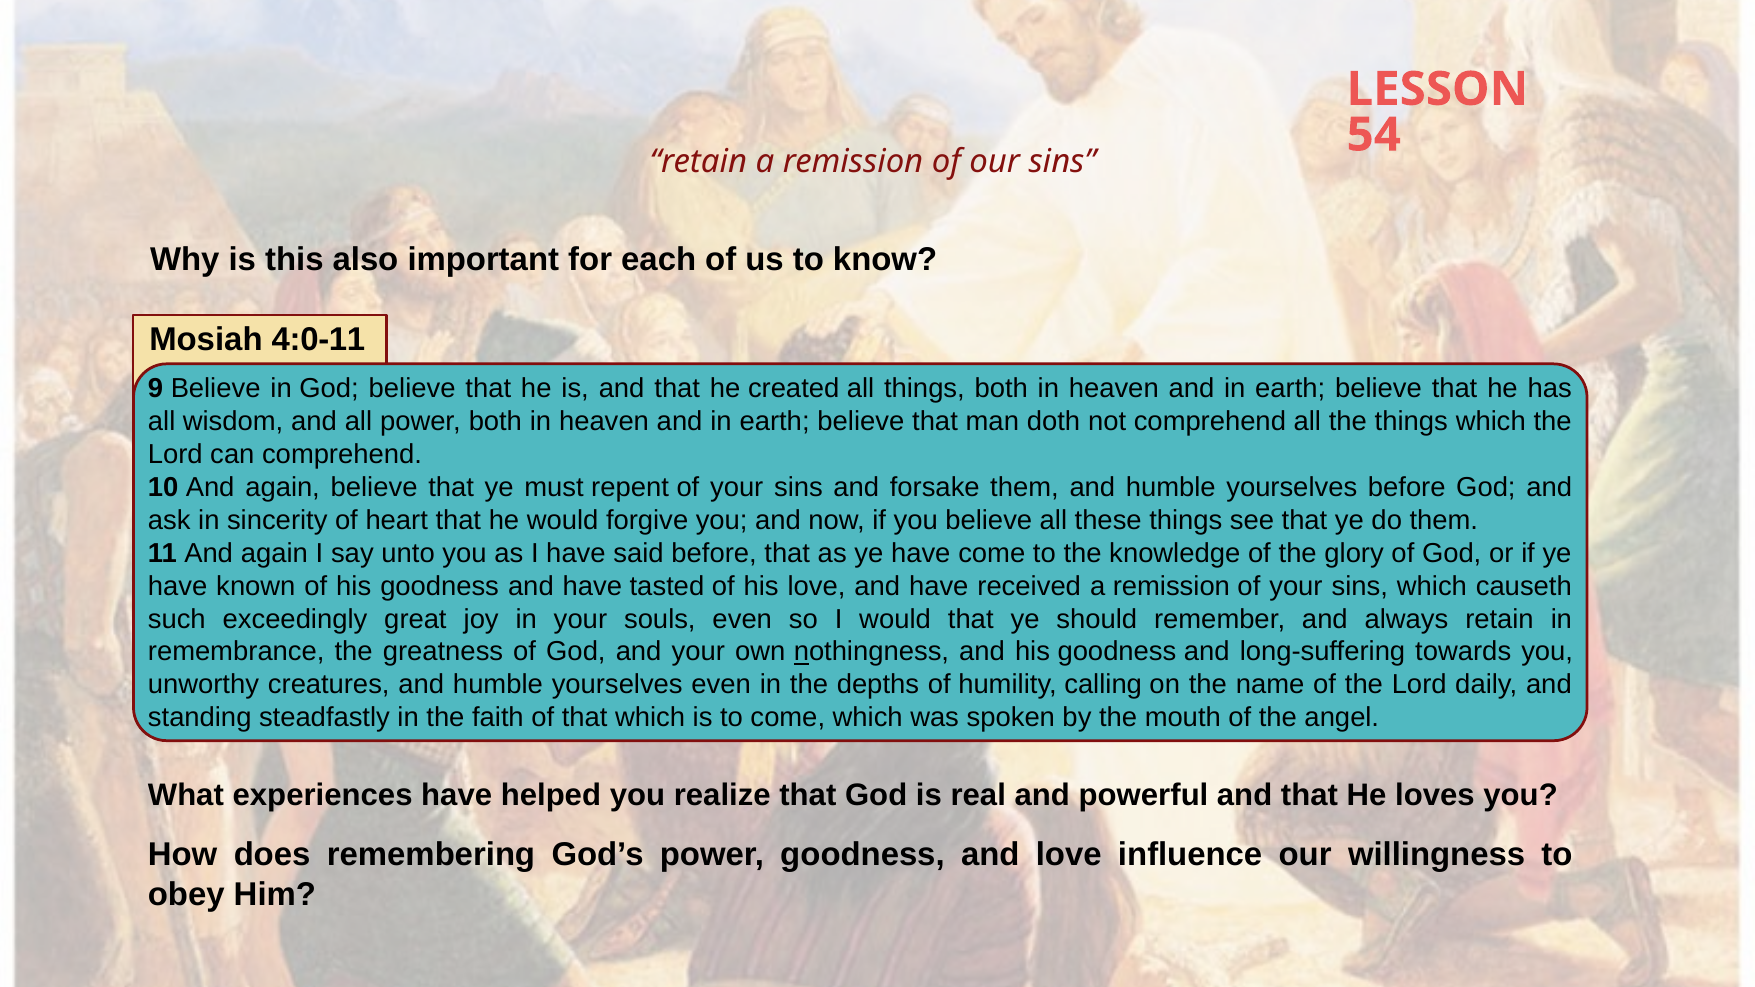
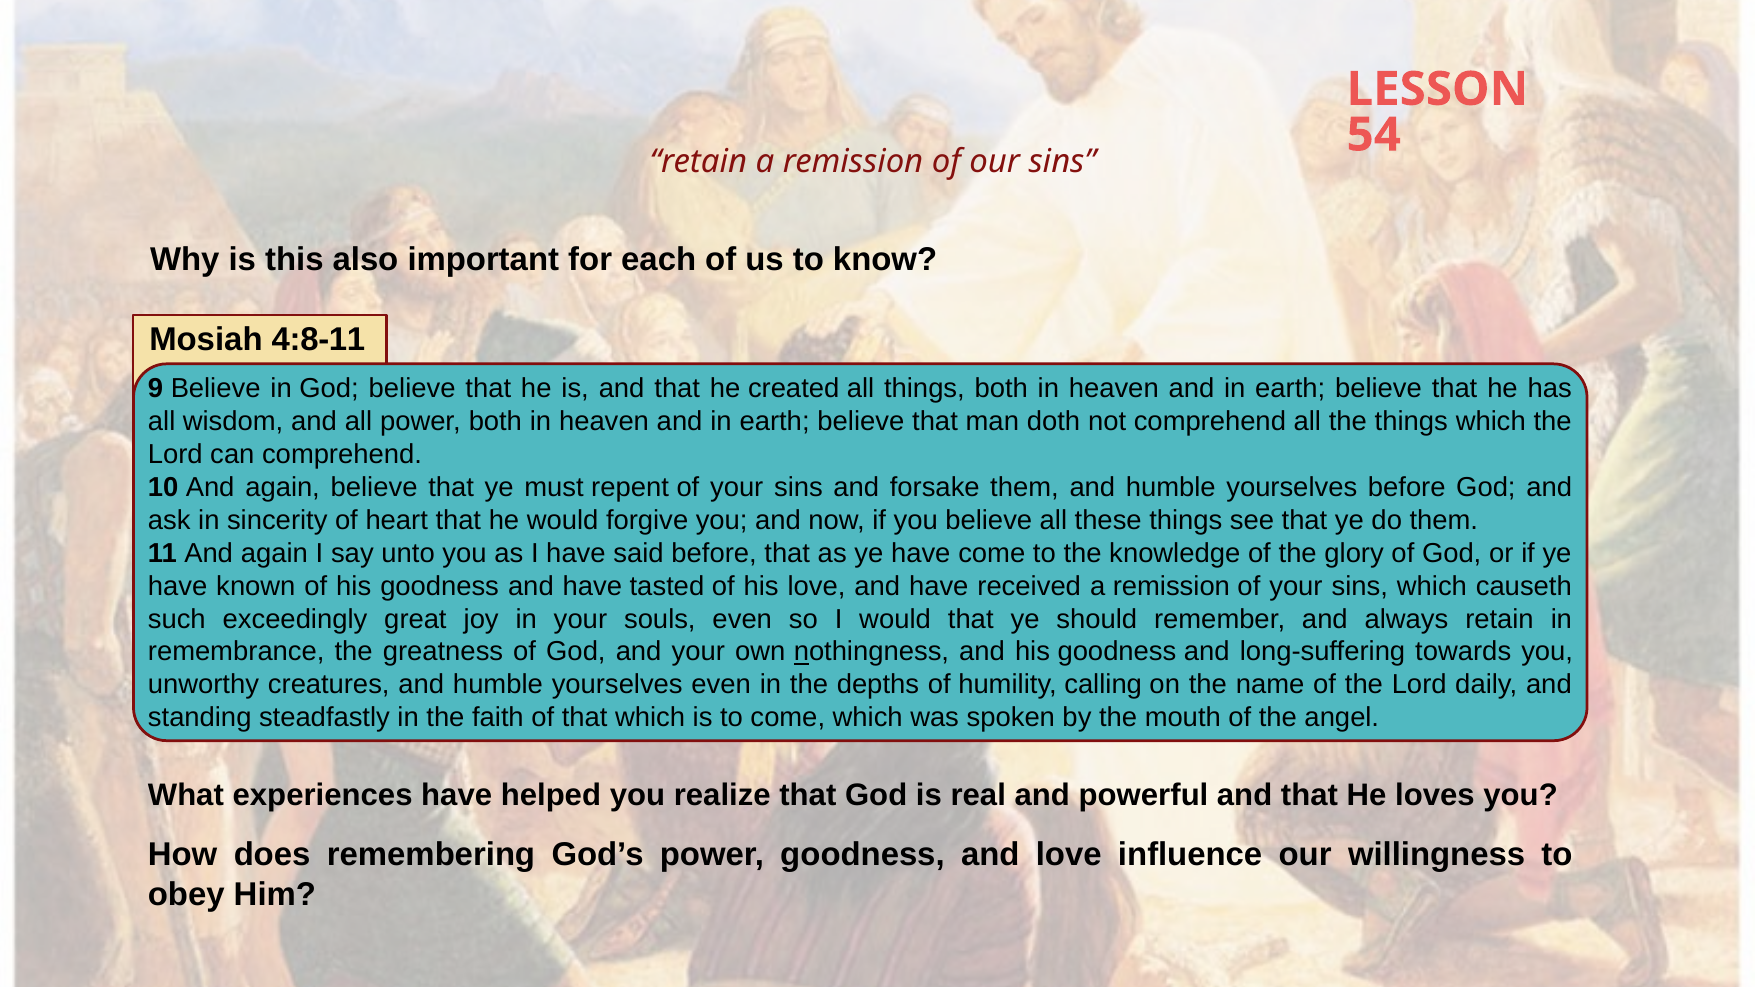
4:0-11: 4:0-11 -> 4:8-11 (318, 339)
